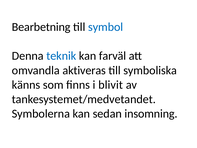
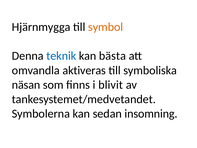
Bearbetning: Bearbetning -> Hjärnmygga (41, 27)
symbol colour: blue -> orange (106, 27)
farväl: farväl -> bästa (112, 56)
känns: känns -> näsan (26, 85)
